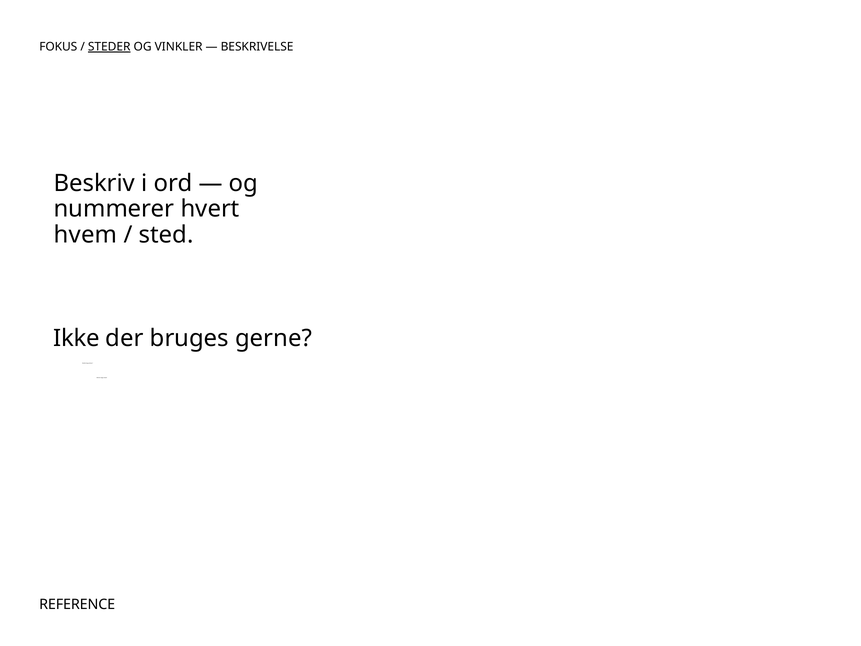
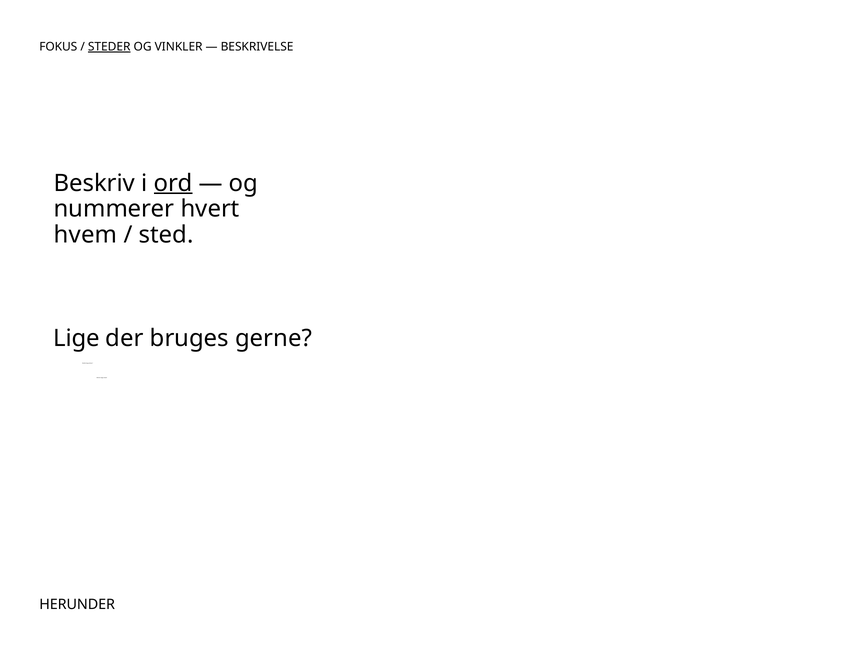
ord underline: none -> present (173, 183)
Ikke: Ikke -> Lige (76, 338)
REFERENCE: REFERENCE -> HERUNDER (77, 604)
